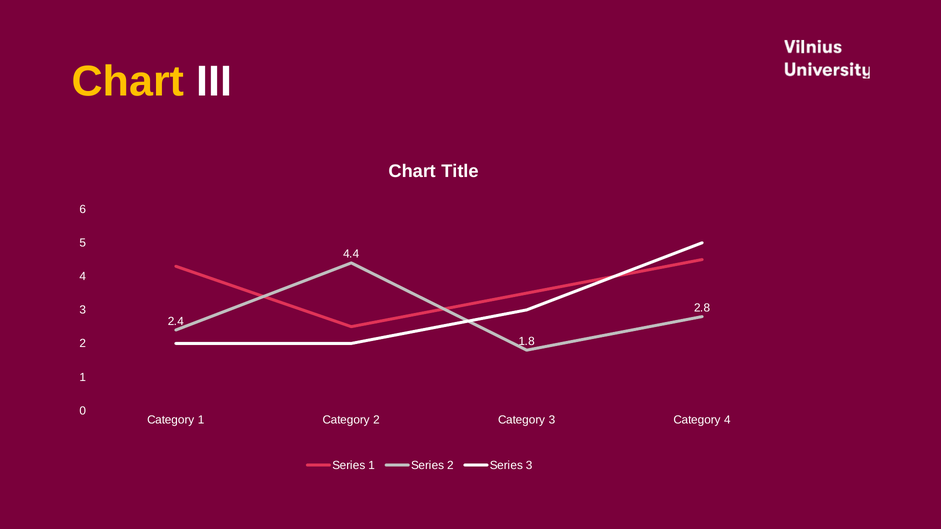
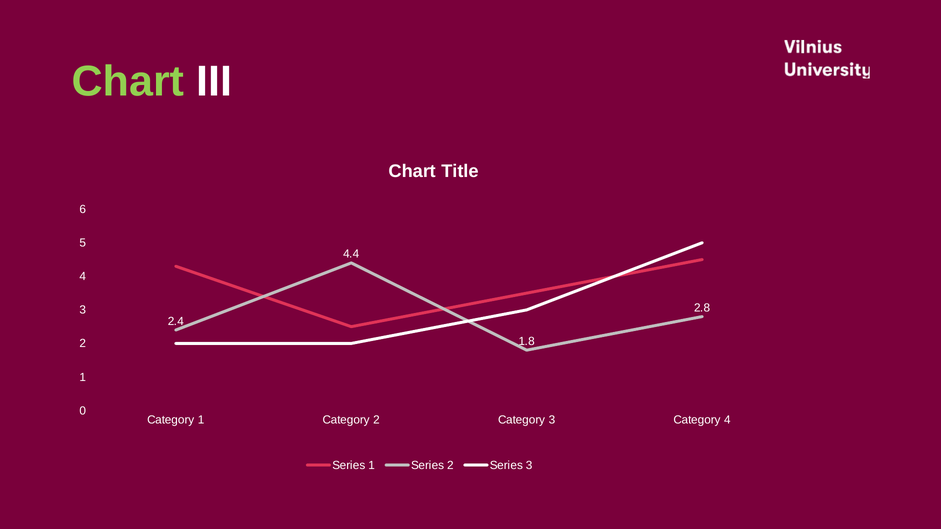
Chart colour: yellow -> light green (128, 82)
